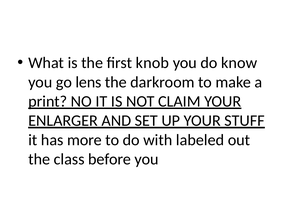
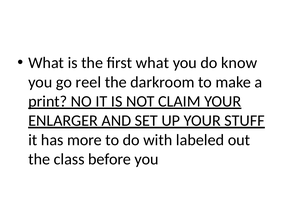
first knob: knob -> what (152, 63)
lens: lens -> reel (88, 82)
